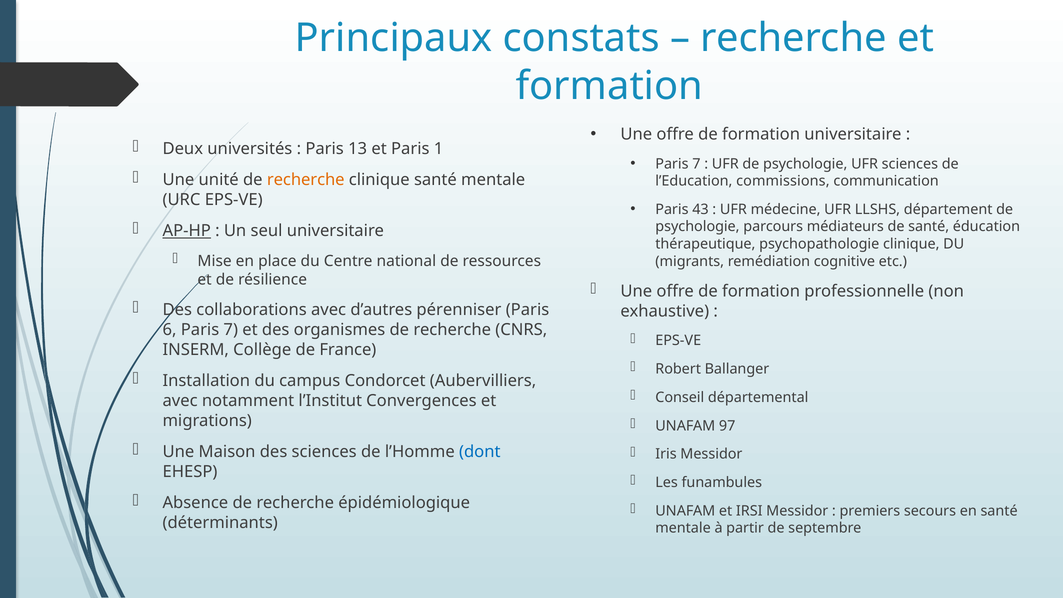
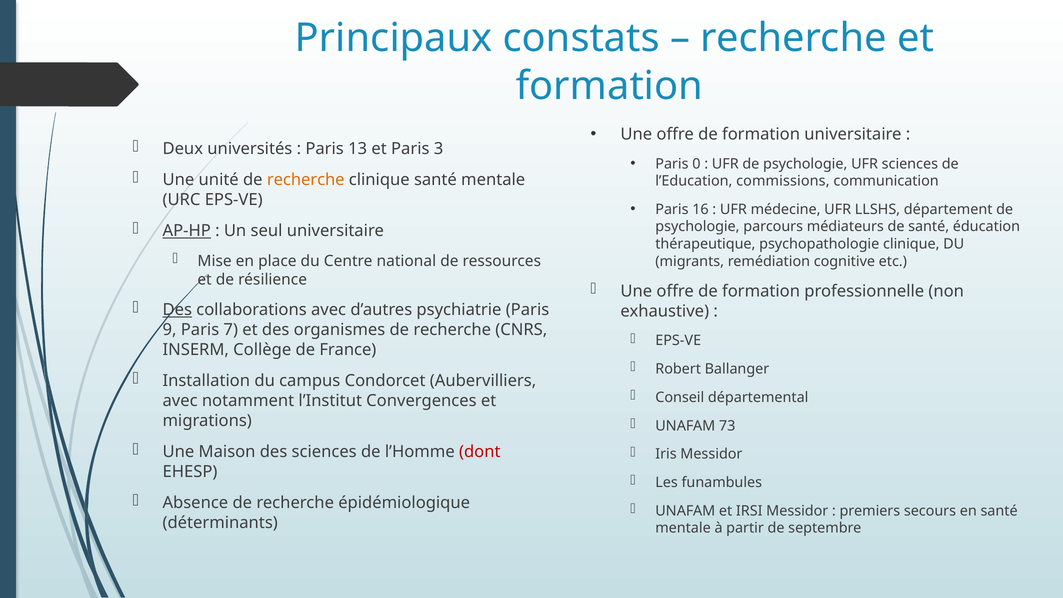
1: 1 -> 3 (439, 149)
7: 7 -> 0 (696, 164)
43: 43 -> 16 (701, 209)
Des underline: none -> present (177, 310)
pérenniser: pérenniser -> psychiatrie (459, 310)
6: 6 -> 9 (170, 330)
97: 97 -> 73 (727, 426)
dont colour: blue -> red (480, 452)
